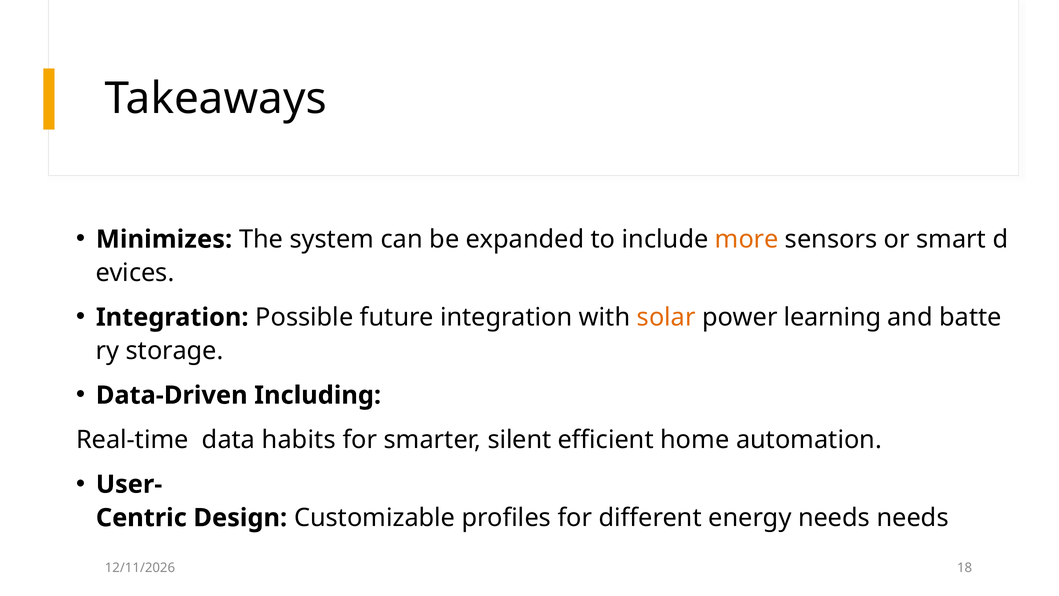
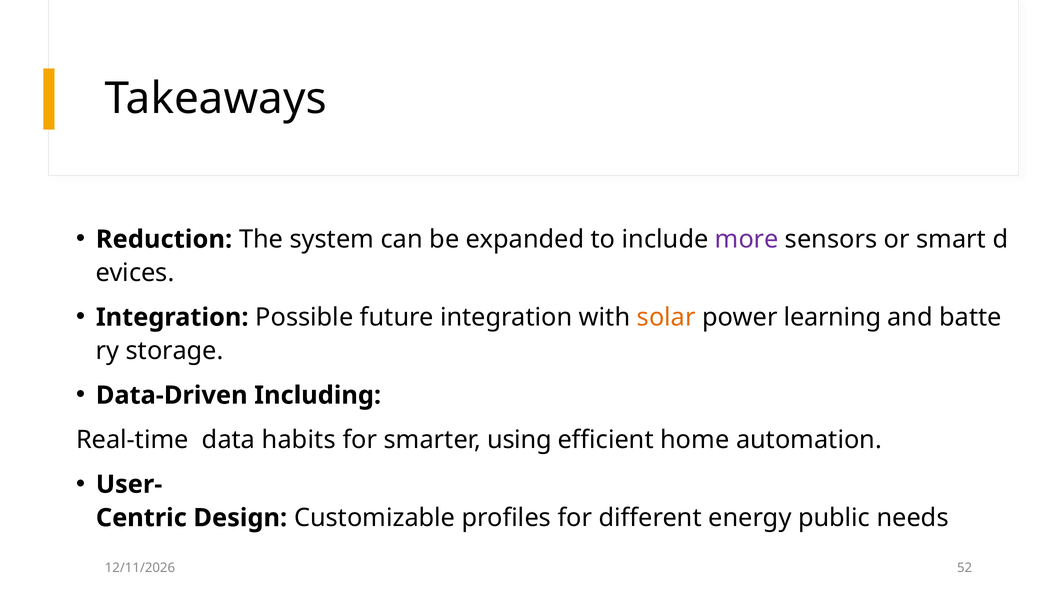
Minimizes: Minimizes -> Reduction (164, 239)
more colour: orange -> purple (747, 239)
silent: silent -> using (519, 440)
energy needs: needs -> public (834, 518)
18: 18 -> 52 (965, 568)
